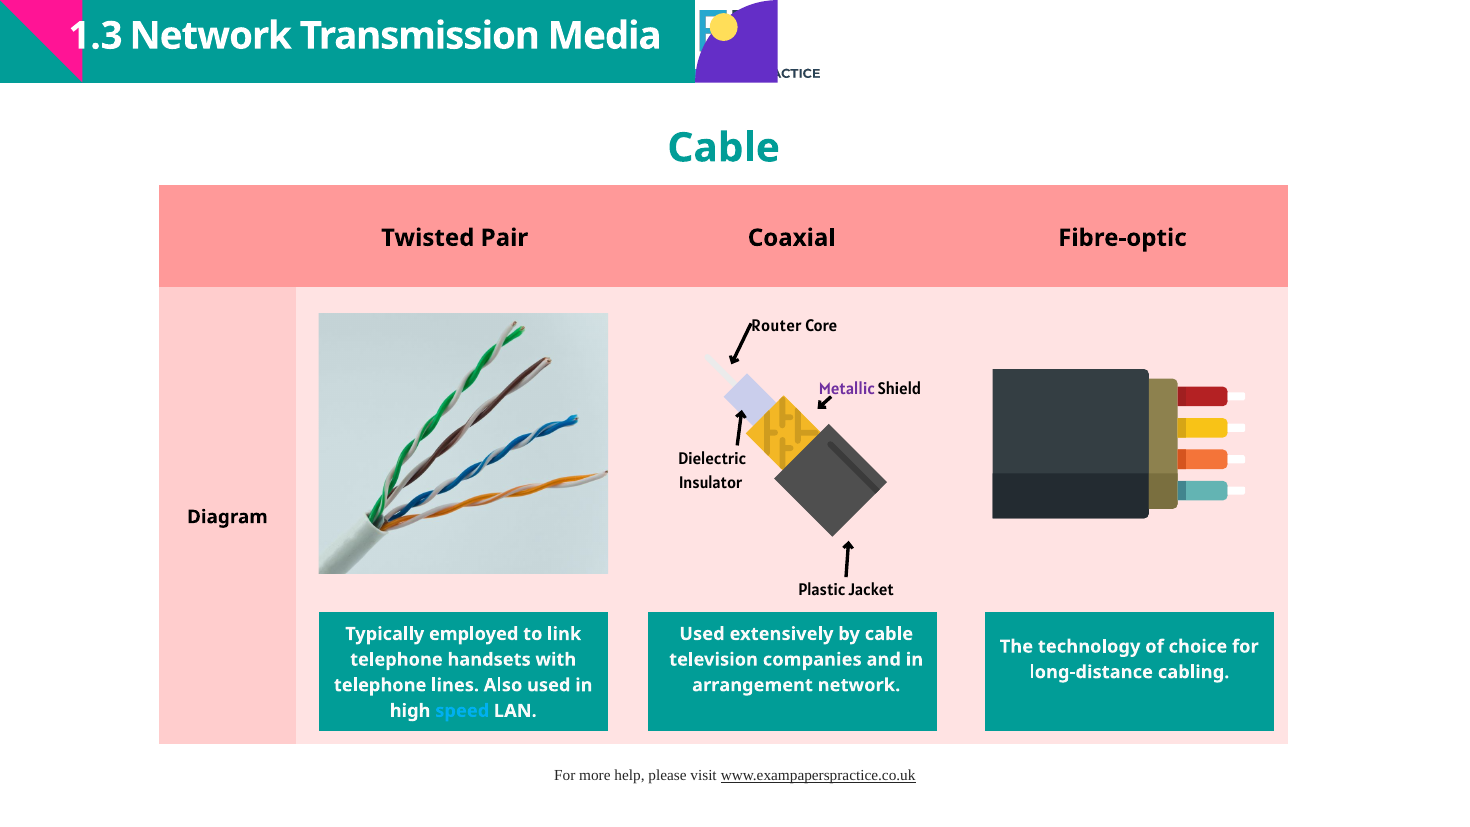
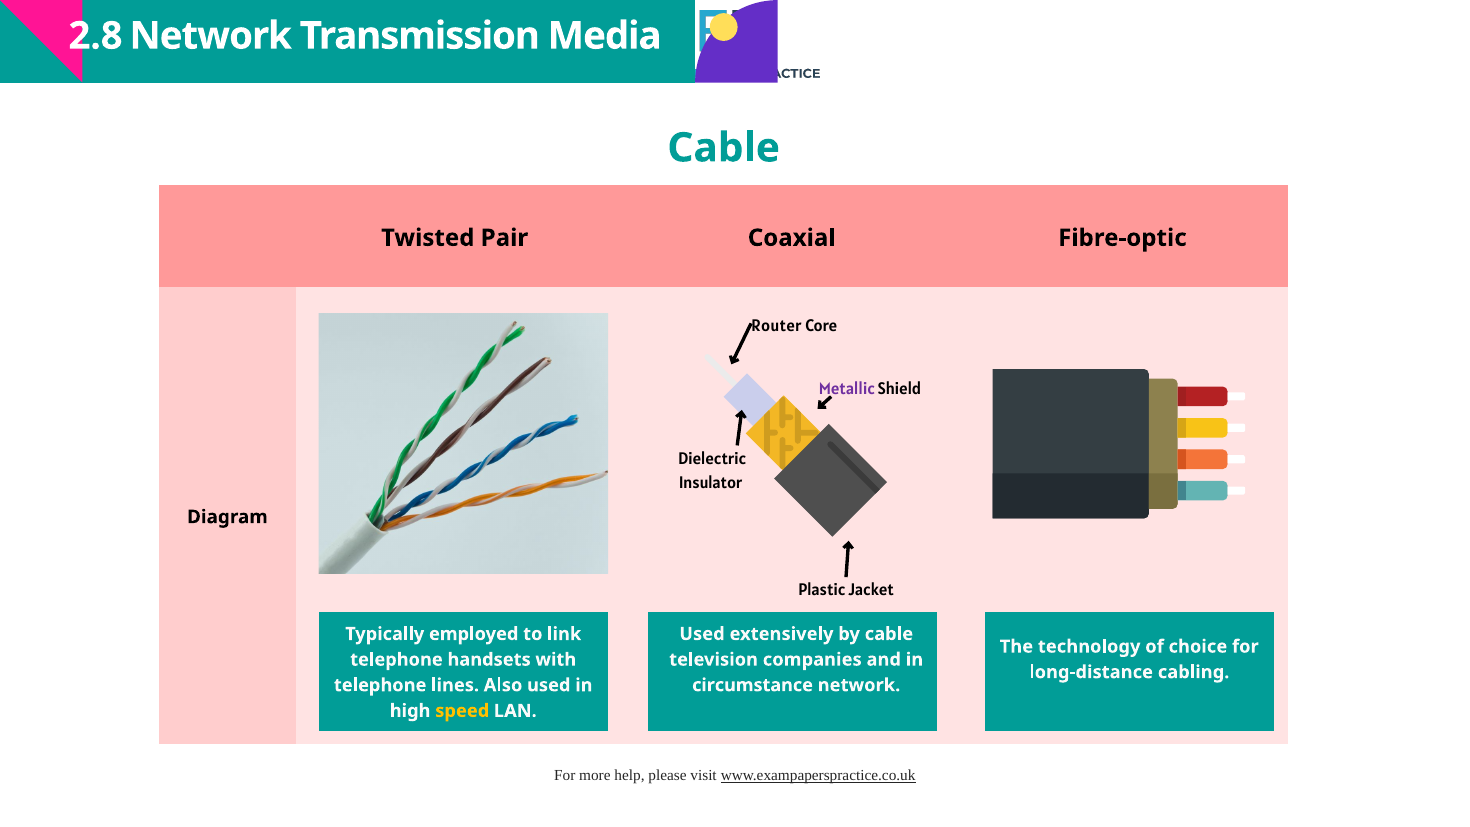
1.3: 1.3 -> 2.8 (96, 36)
arrangement: arrangement -> circumstance (753, 685)
speed colour: light blue -> yellow (462, 711)
